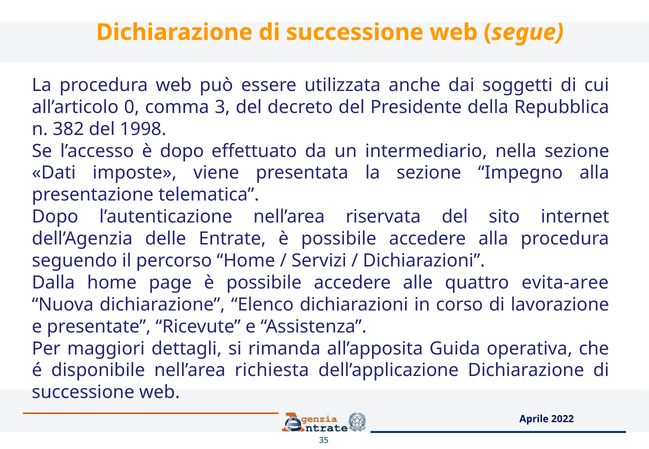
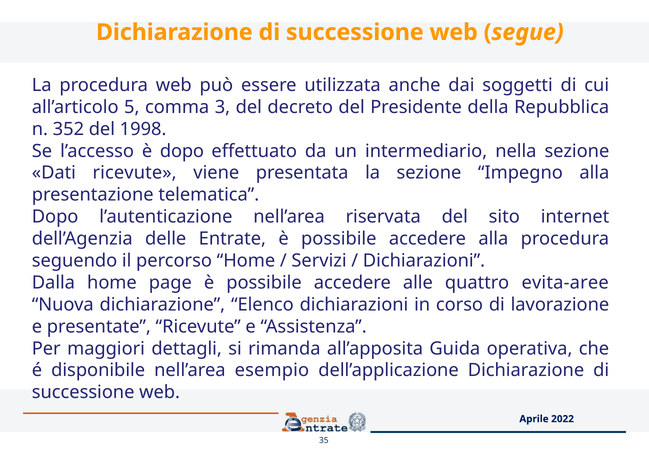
0: 0 -> 5 (132, 107)
382: 382 -> 352 (68, 129)
Dati imposte: imposte -> ricevute (135, 173)
richiesta: richiesta -> esempio (272, 371)
